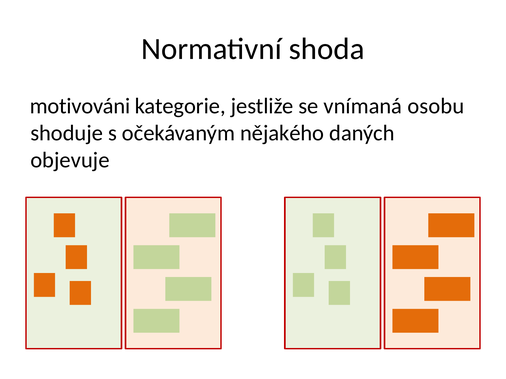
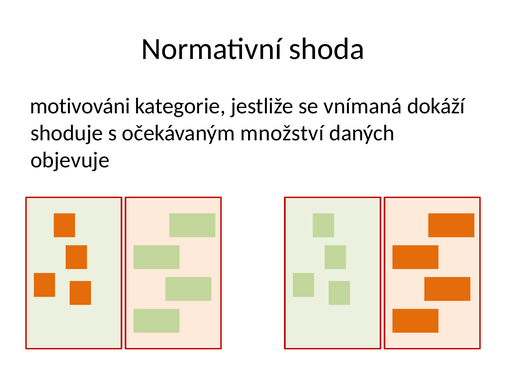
osobu: osobu -> dokáží (436, 106)
nějakého: nějakého -> množství (282, 133)
